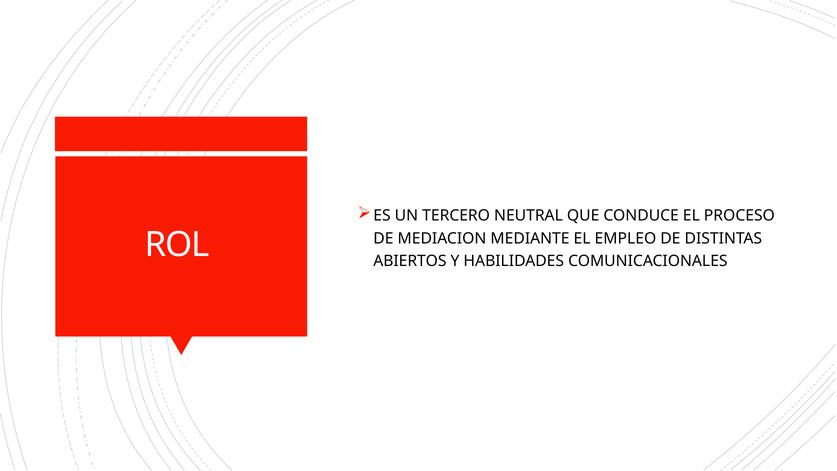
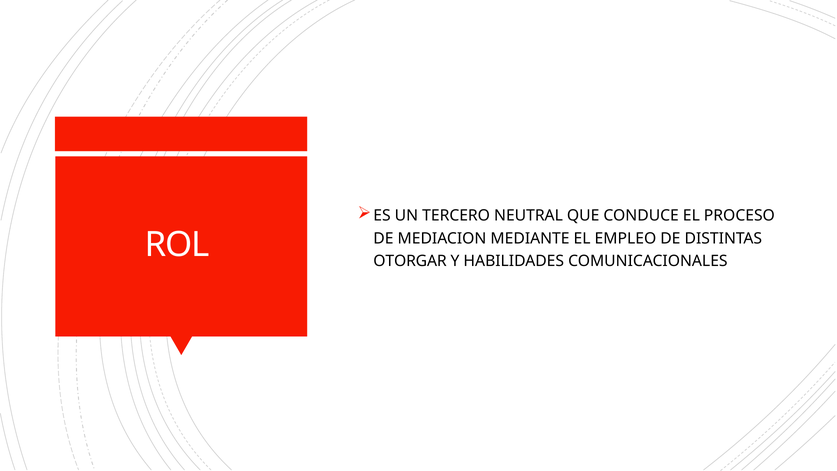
ABIERTOS: ABIERTOS -> OTORGAR (410, 261)
